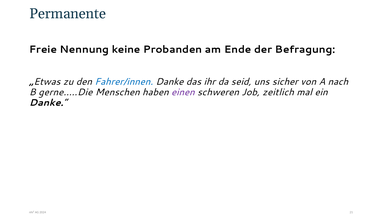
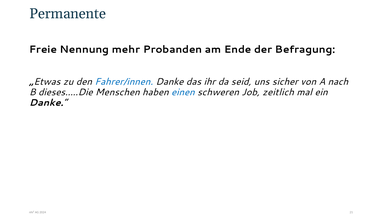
keine: keine -> mehr (126, 50)
gerne.....Die: gerne.....Die -> dieses.....Die (66, 92)
einen colour: purple -> blue (183, 92)
